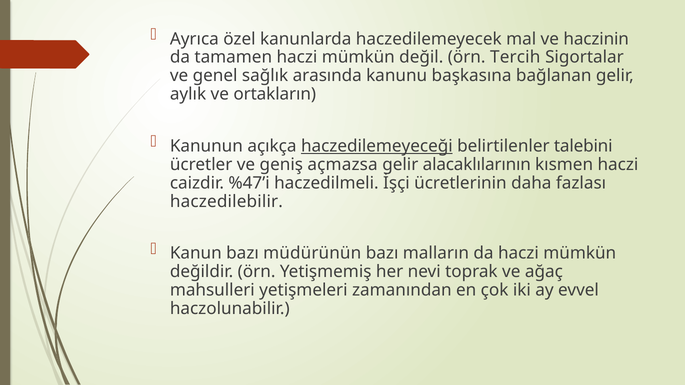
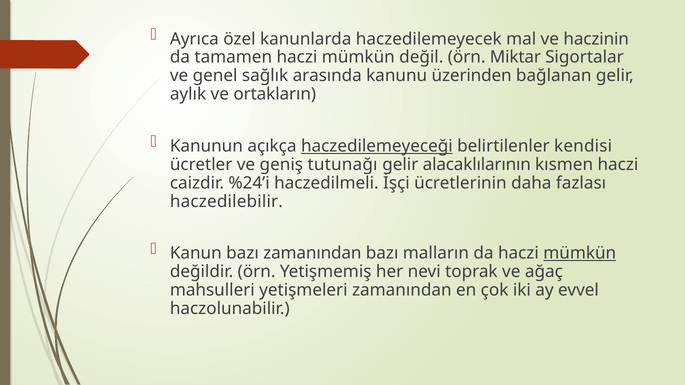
Tercih: Tercih -> Miktar (515, 57)
başkasına: başkasına -> üzerinden (472, 76)
talebini: talebini -> kendisi (583, 146)
açmazsa: açmazsa -> tutunağı (343, 165)
%47’i: %47’i -> %24’i (249, 183)
bazı müdürünün: müdürünün -> zamanından (312, 254)
mümkün underline: none -> present (580, 254)
